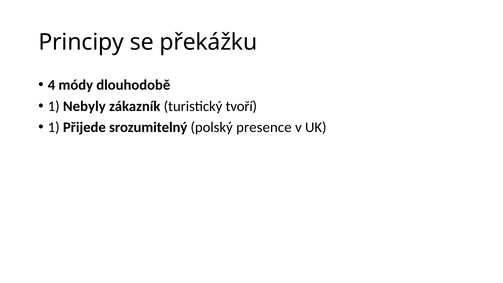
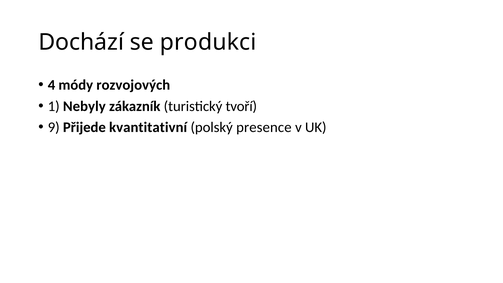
Principy: Principy -> Dochází (81, 42)
překážku: překážku -> produkci (208, 42)
dlouhodobě: dlouhodobě -> rozvojových (133, 85)
1: 1 -> 9 (54, 127)
srozumitelný: srozumitelný -> kvantitativní (148, 127)
